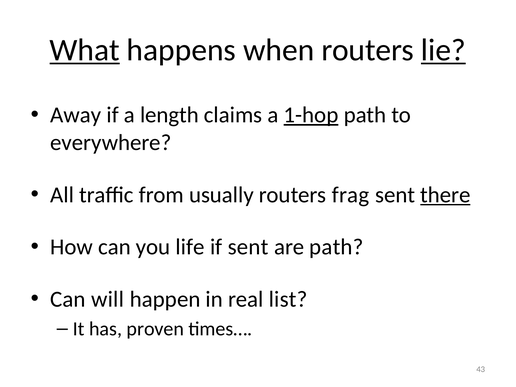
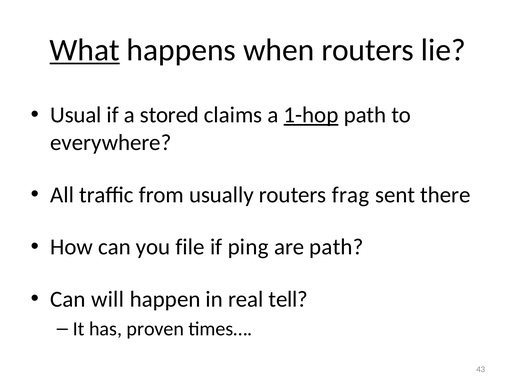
lie underline: present -> none (443, 50)
Away: Away -> Usual (76, 115)
length: length -> stored (169, 115)
there underline: present -> none (445, 195)
life: life -> file (190, 247)
if sent: sent -> ping (248, 247)
list: list -> tell (288, 299)
